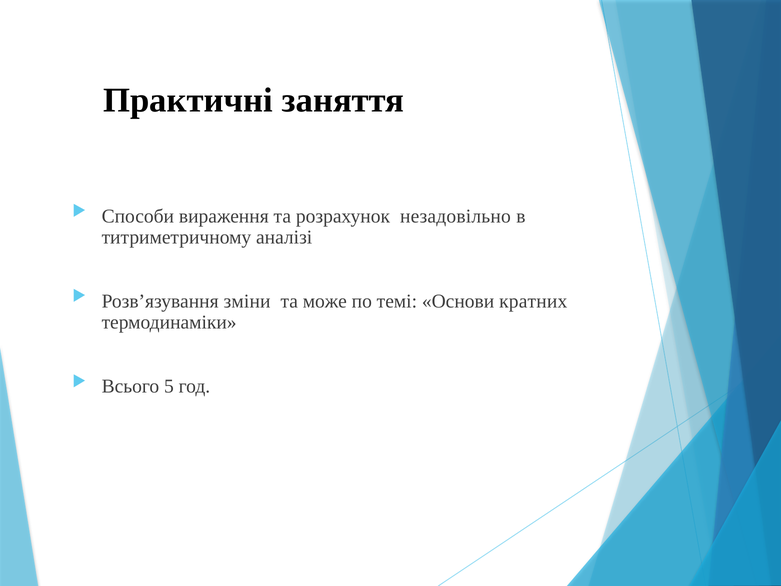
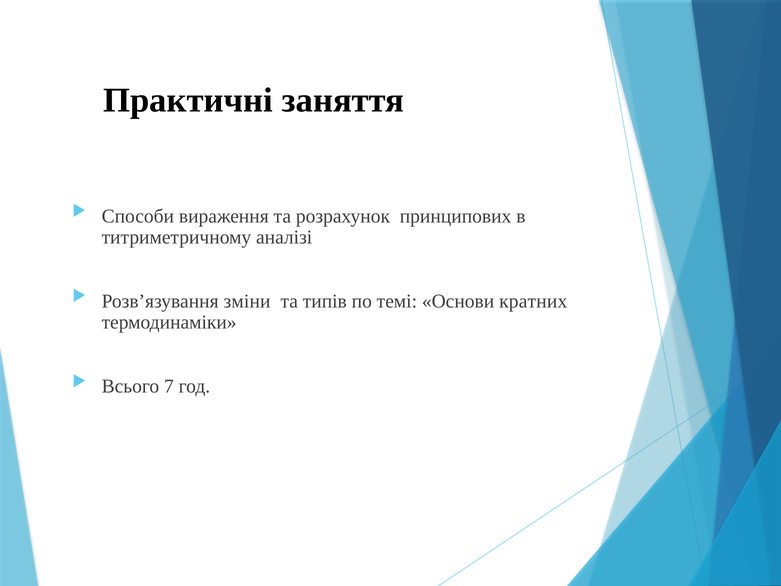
незадовільно: незадовільно -> принципових (456, 216)
може: може -> типів (325, 301)
5: 5 -> 7 (169, 386)
